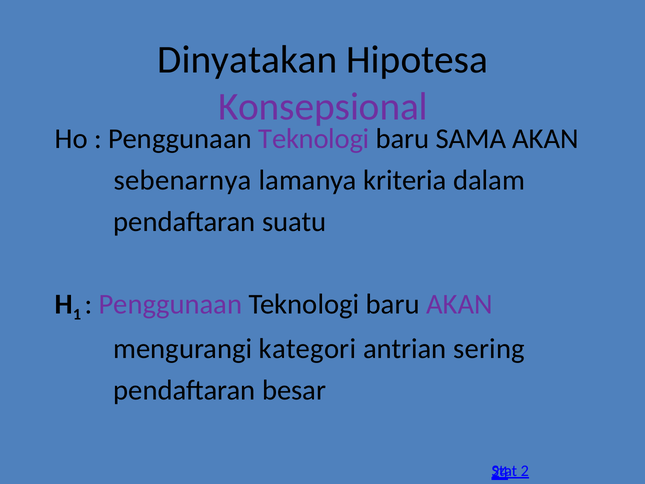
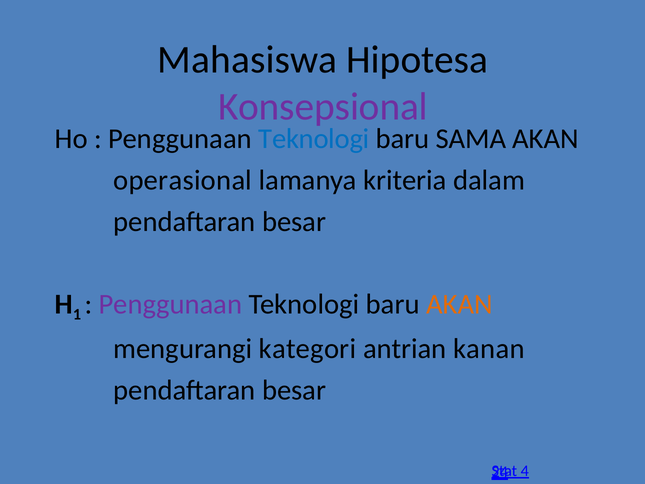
Dinyatakan: Dinyatakan -> Mahasiswa (247, 60)
Teknologi colour: purple -> blue (314, 139)
sebenarnya: sebenarnya -> operasional (183, 180)
suatu: suatu -> besar (294, 221)
AKAN colour: purple -> orange (459, 304)
sering: sering -> kanan (489, 349)
2: 2 -> 4 (525, 471)
